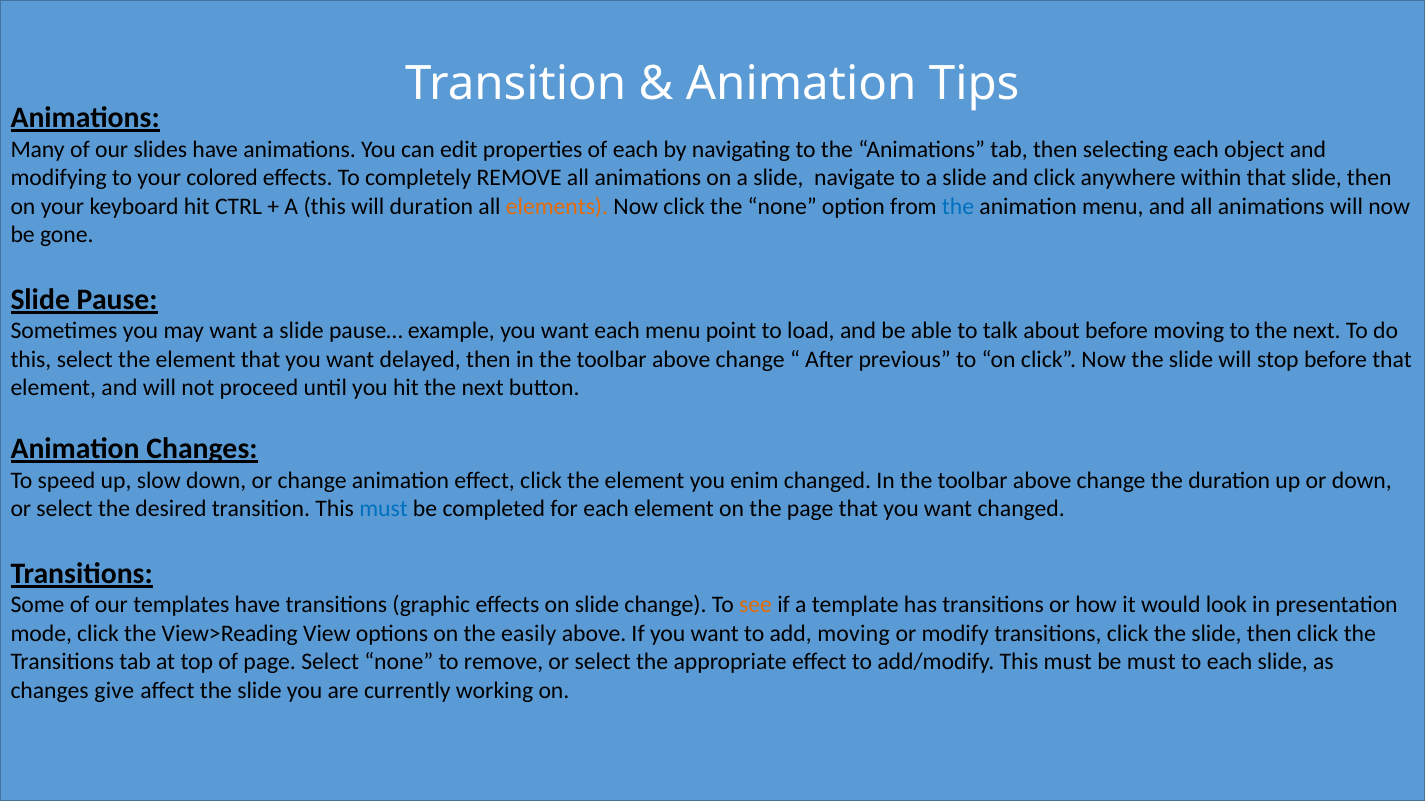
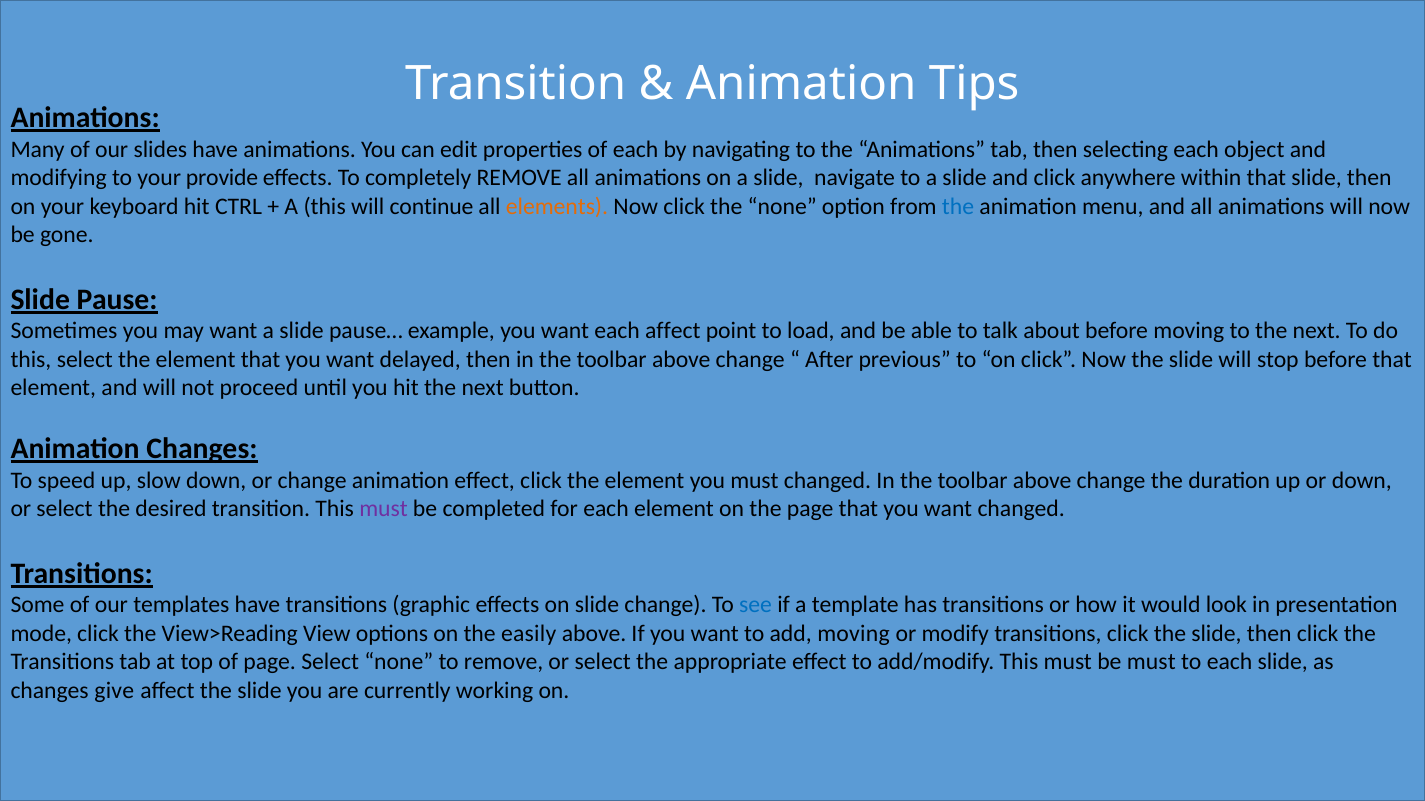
colored: colored -> provide (222, 178)
will duration: duration -> continue (432, 207)
each menu: menu -> affect (673, 331)
you enim: enim -> must (754, 481)
must colour: blue -> purple (384, 509)
see colour: orange -> blue (756, 605)
